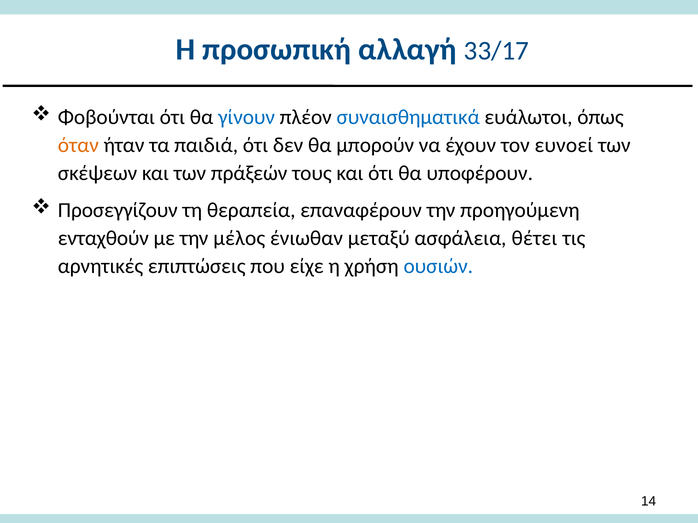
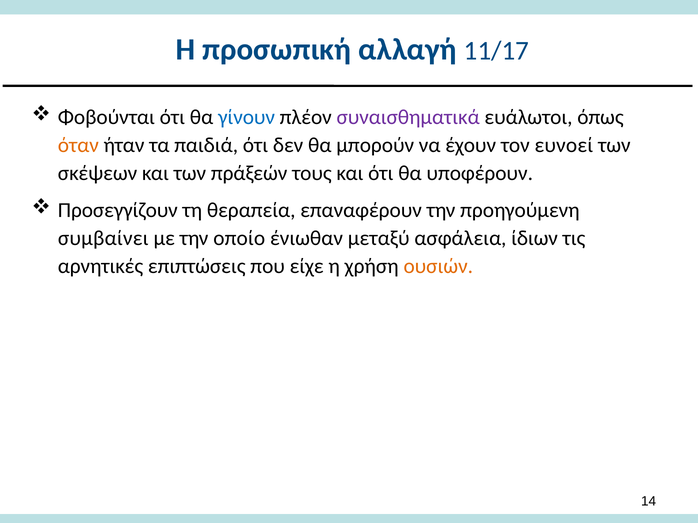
33/17: 33/17 -> 11/17 (497, 51)
συναισθηματικά colour: blue -> purple (408, 117)
ενταχθούν: ενταχθούν -> συμβαίνει (103, 238)
μέλος: μέλος -> οποίο (239, 238)
θέτει: θέτει -> ίδιων (535, 238)
ουσιών colour: blue -> orange (438, 267)
